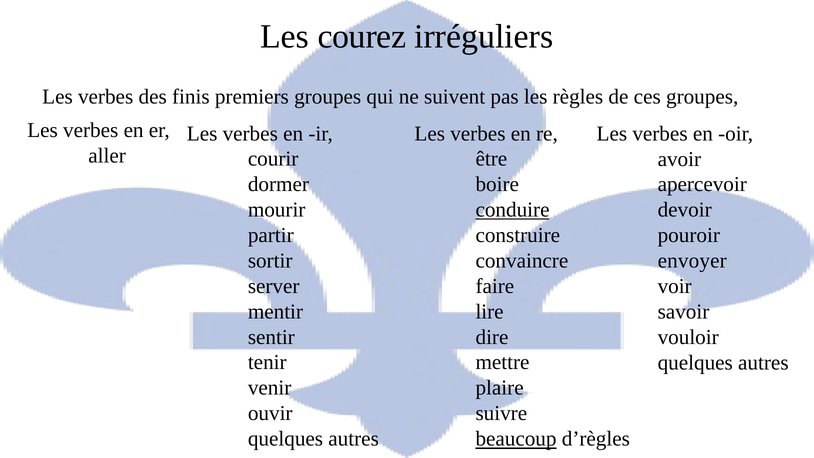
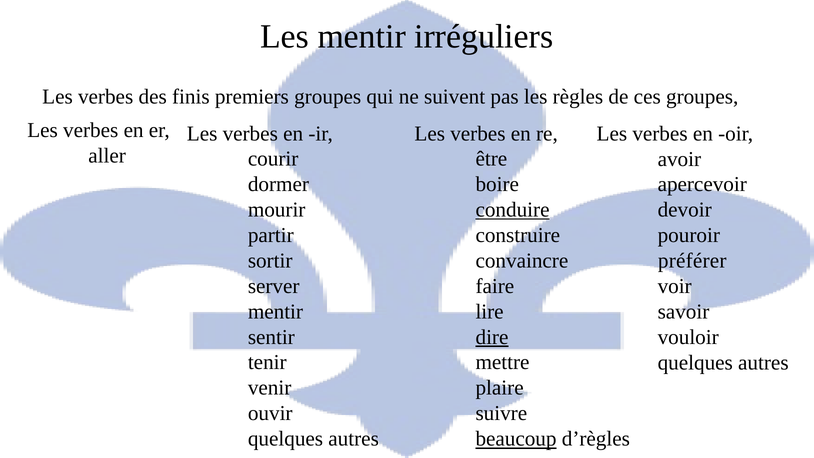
Les courez: courez -> mentir (362, 37)
envoyer: envoyer -> préférer (692, 261)
dire underline: none -> present (492, 337)
